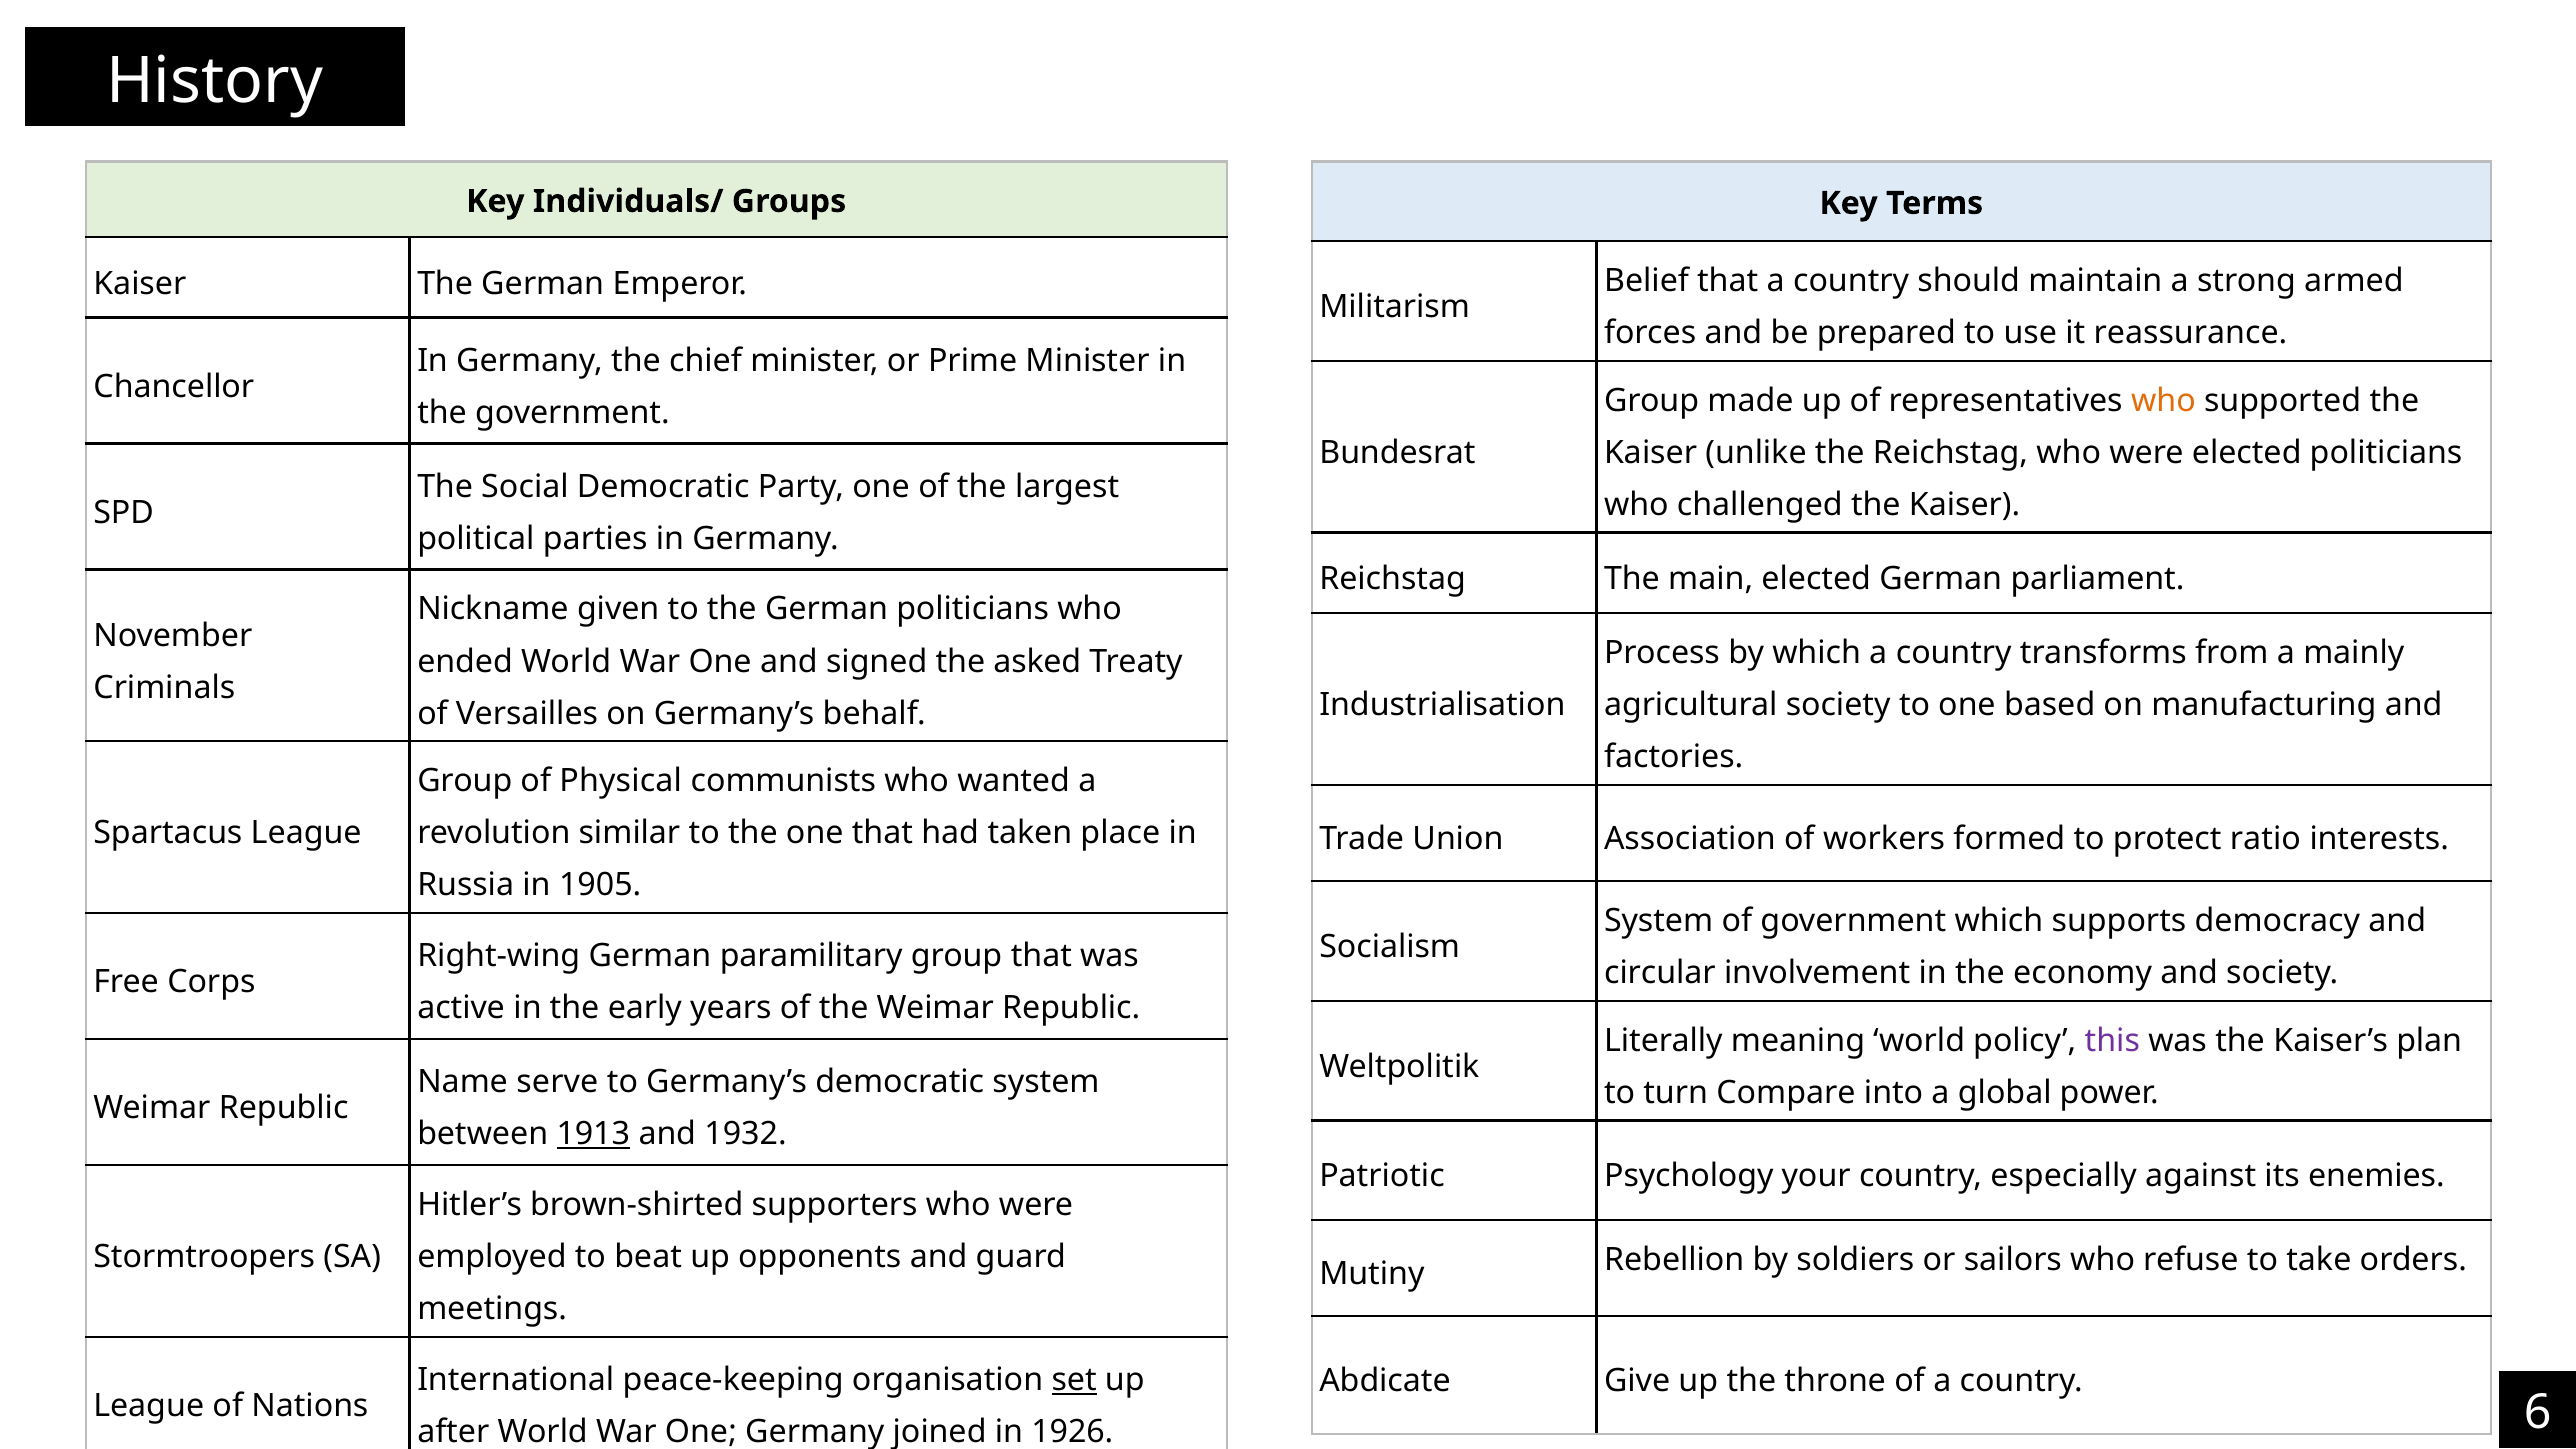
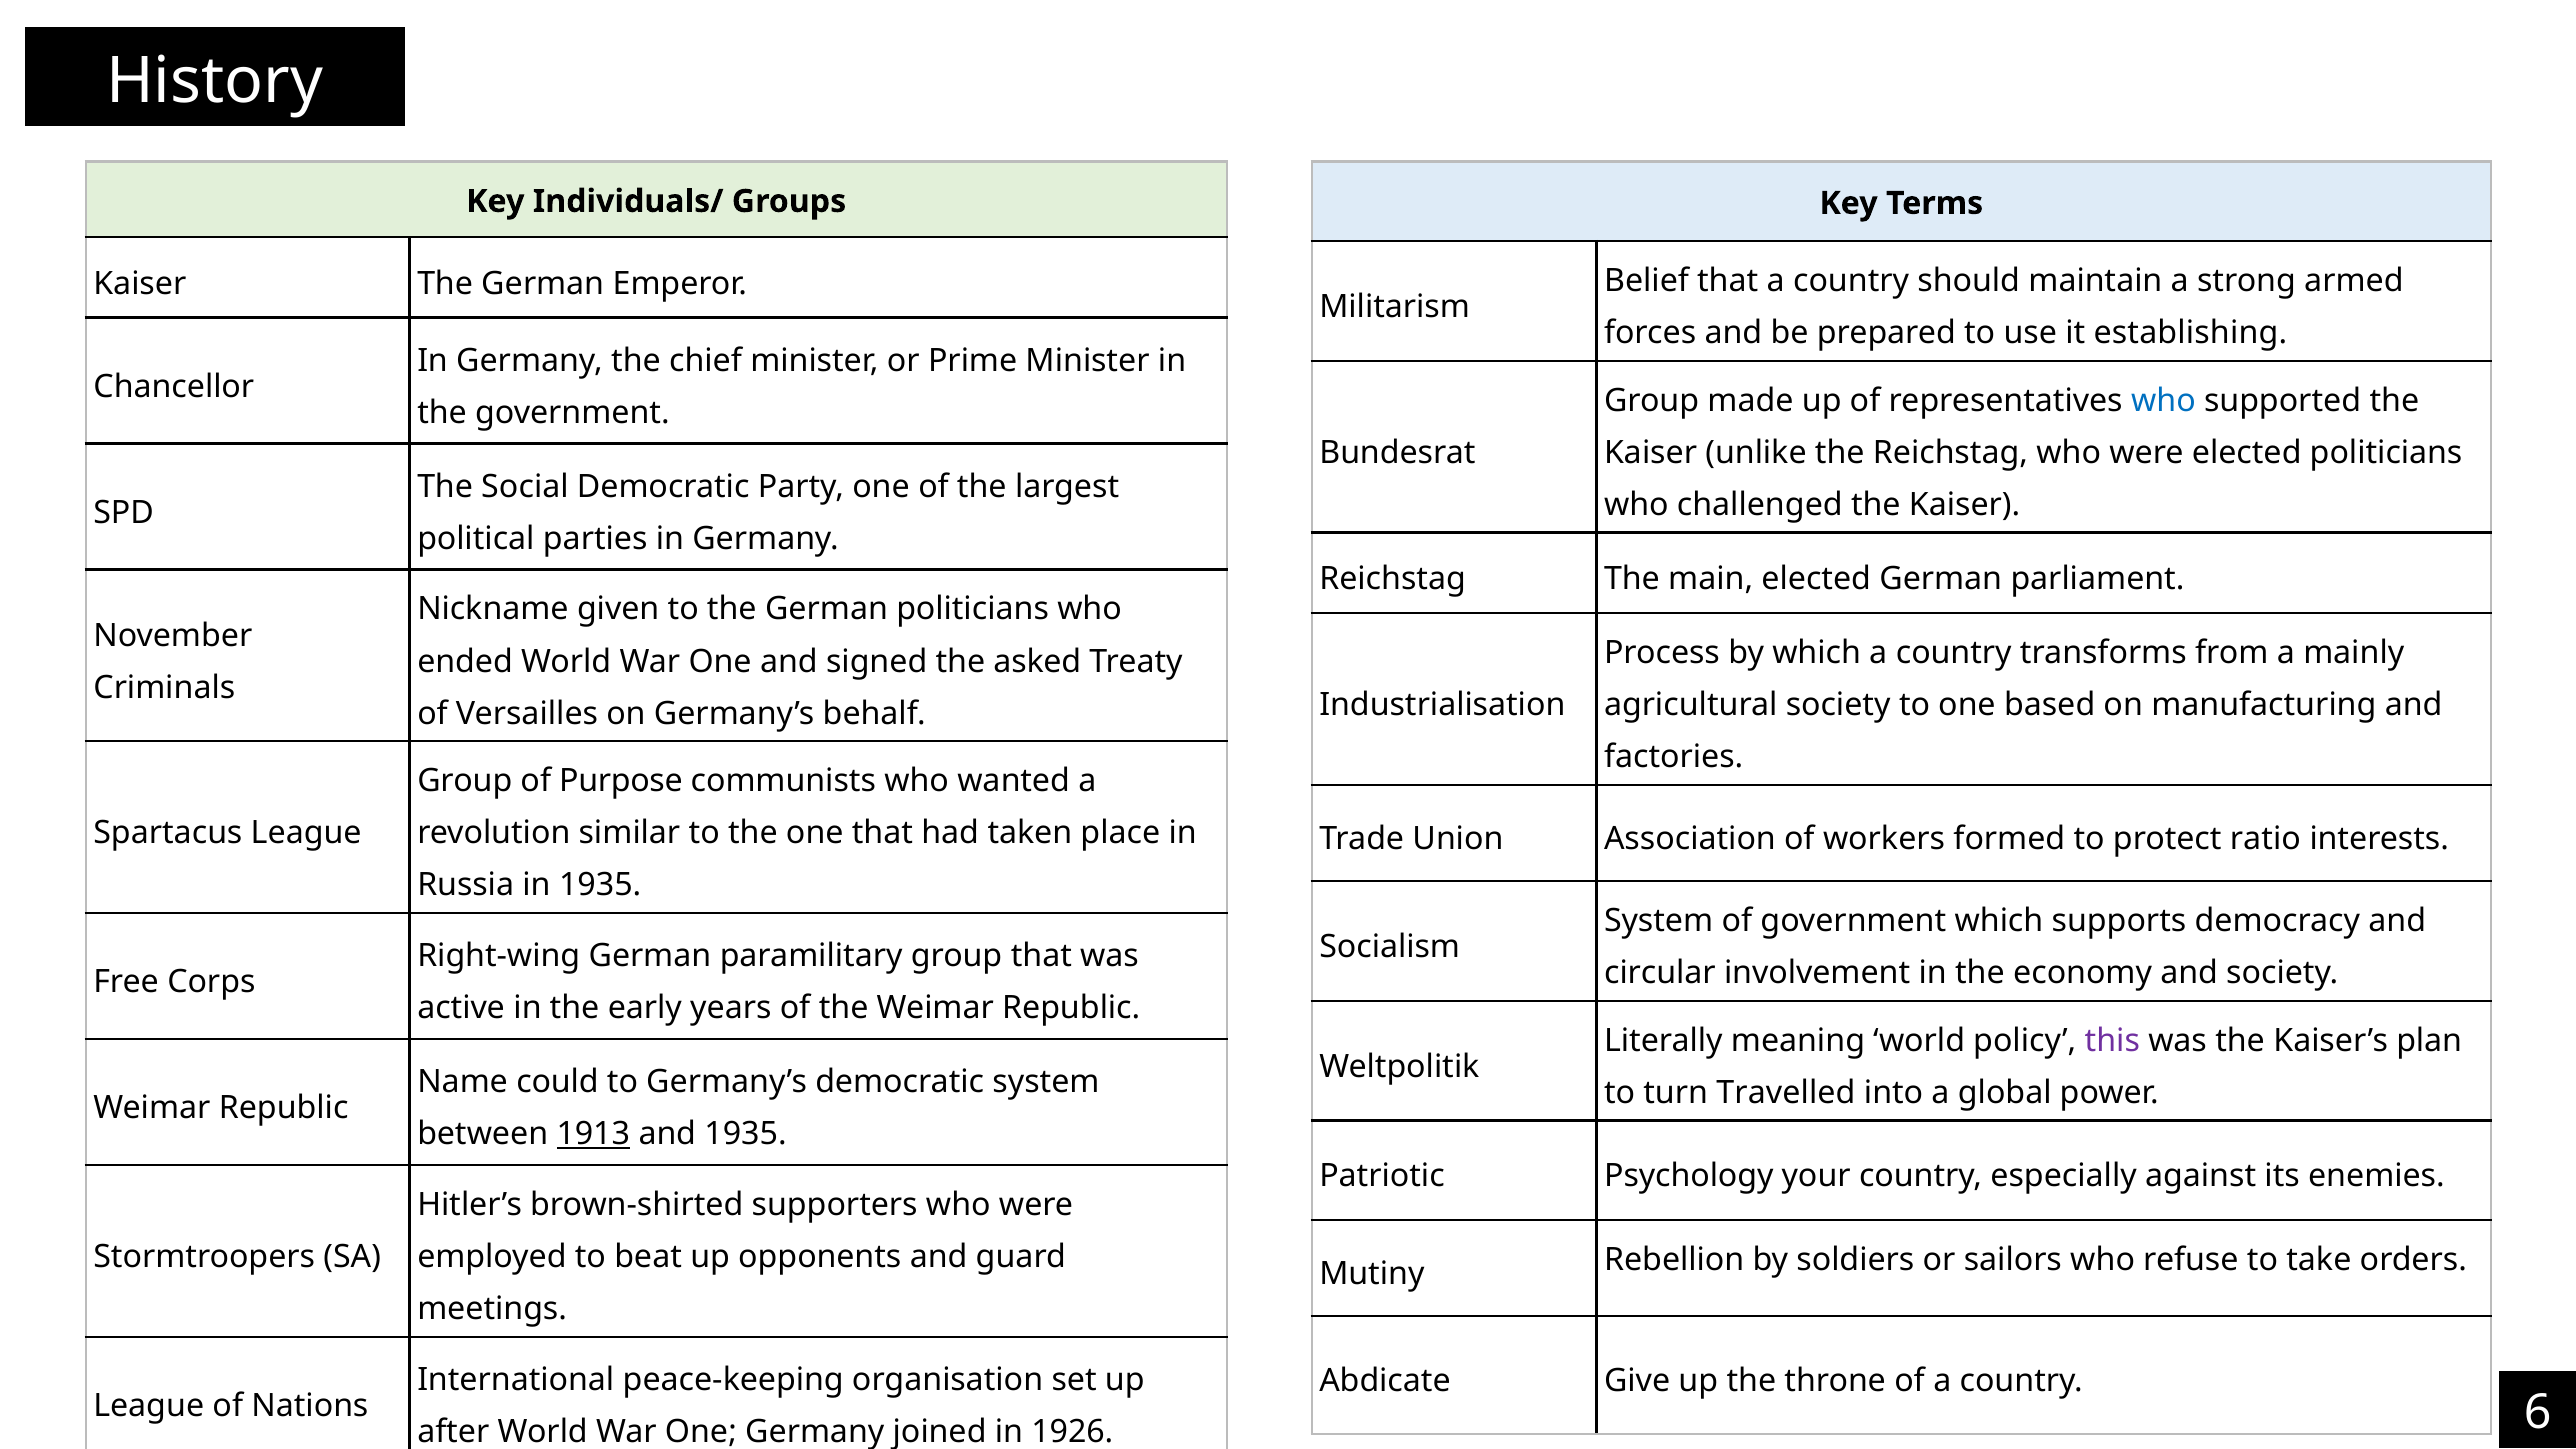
reassurance: reassurance -> establishing (2190, 333)
who colour: orange -> blue (2163, 400)
Physical: Physical -> Purpose (621, 781)
in 1905: 1905 -> 1935 (600, 885)
serve: serve -> could (558, 1082)
Compare: Compare -> Travelled (1786, 1093)
and 1932: 1932 -> 1935 (746, 1134)
set underline: present -> none (1074, 1380)
